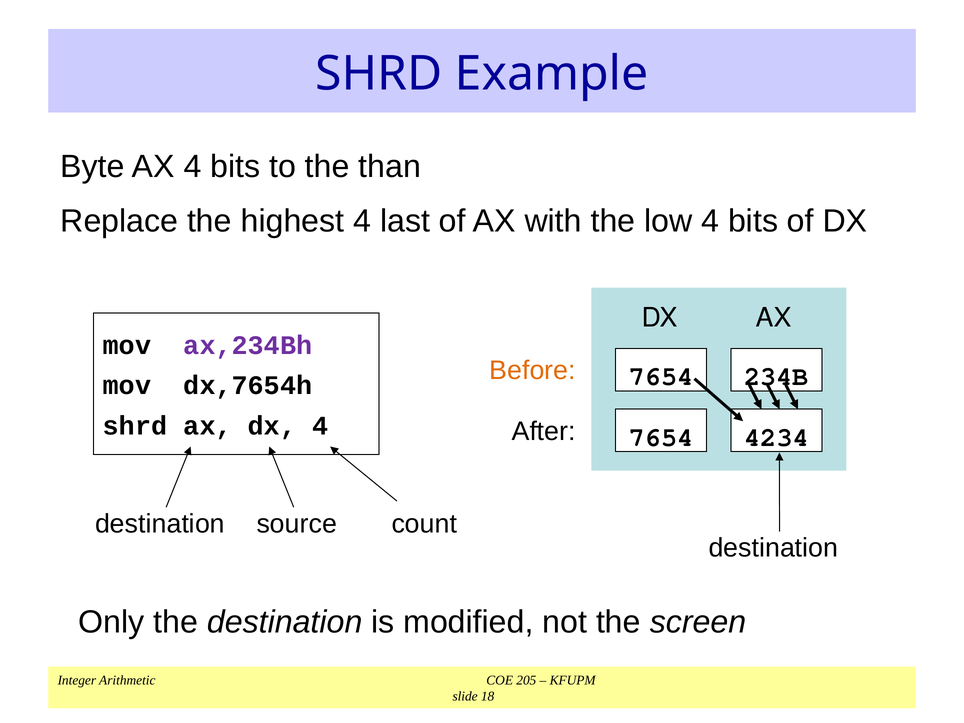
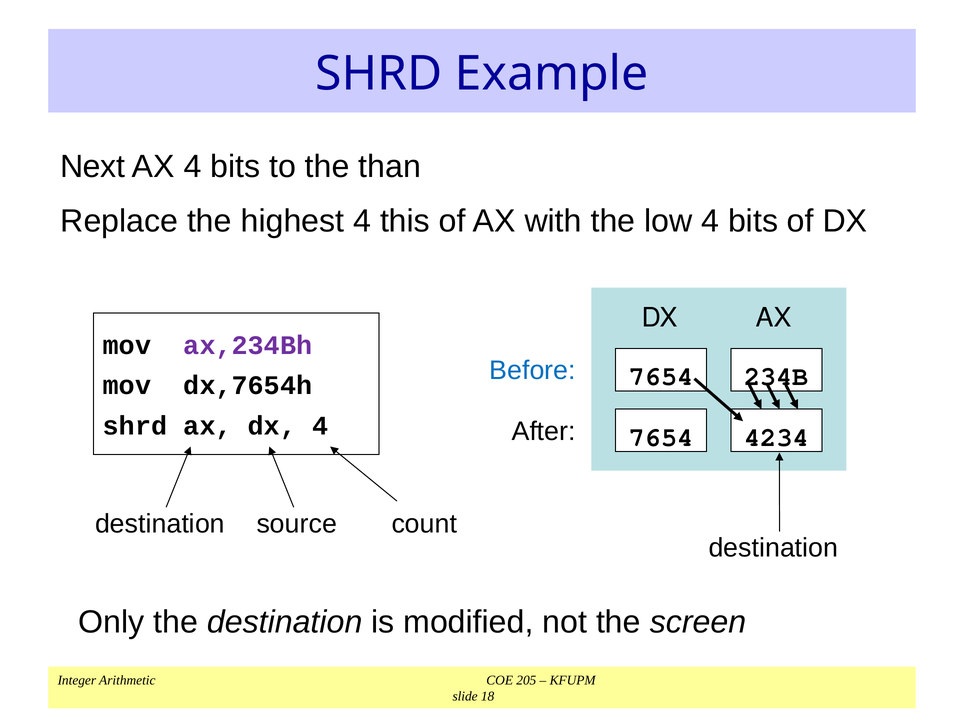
Byte: Byte -> Next (93, 167)
last: last -> this (405, 221)
Before colour: orange -> blue (533, 371)
